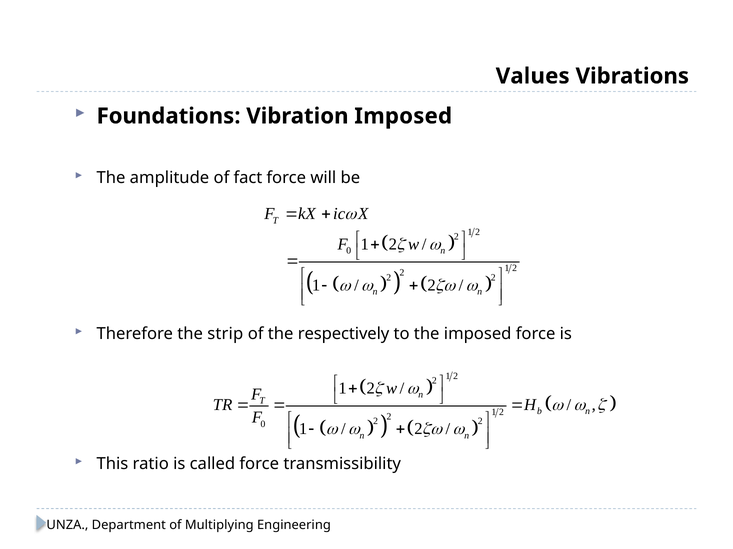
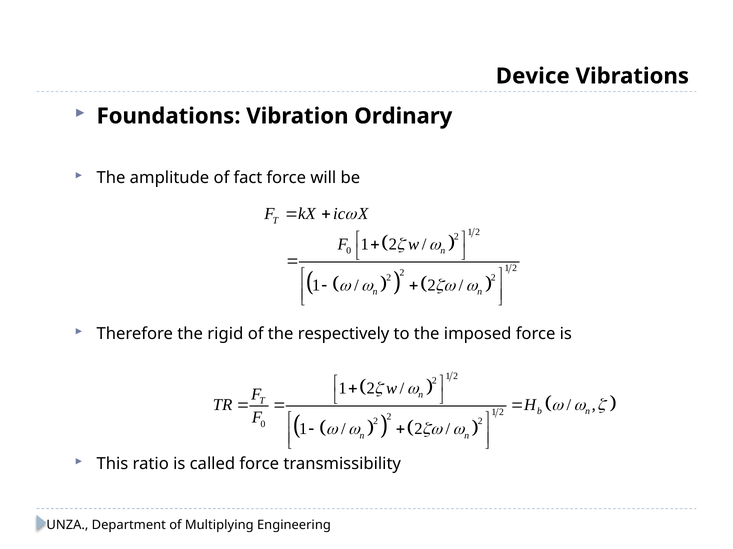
Values: Values -> Device (533, 76)
Vibration Imposed: Imposed -> Ordinary (403, 116)
strip: strip -> rigid (225, 334)
